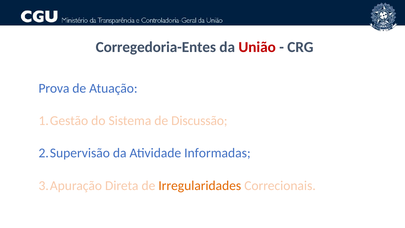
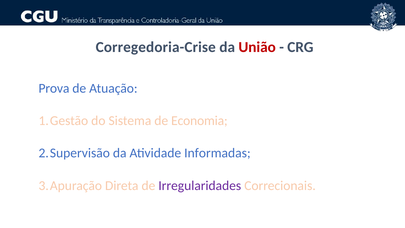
Corregedoria-Entes: Corregedoria-Entes -> Corregedoria-Crise (156, 47)
Discussão: Discussão -> Economia (199, 121)
Irregularidades colour: orange -> purple (200, 185)
